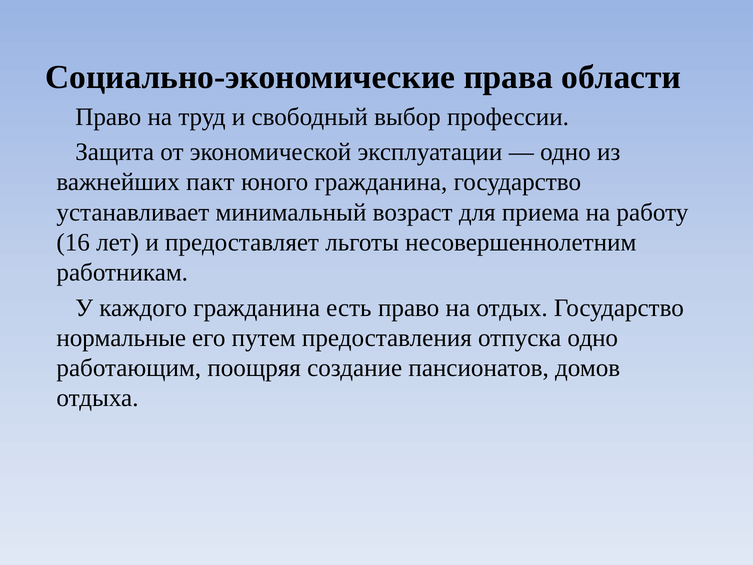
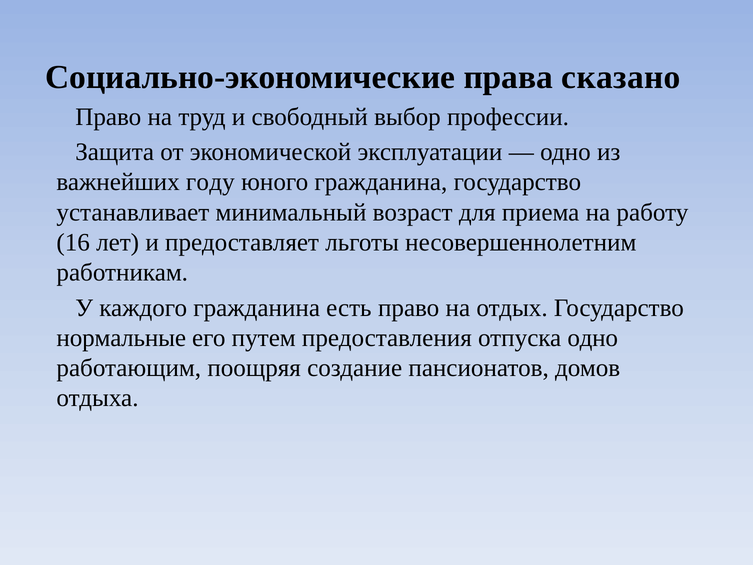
области: области -> сказано (621, 77)
пакт: пакт -> году (210, 182)
